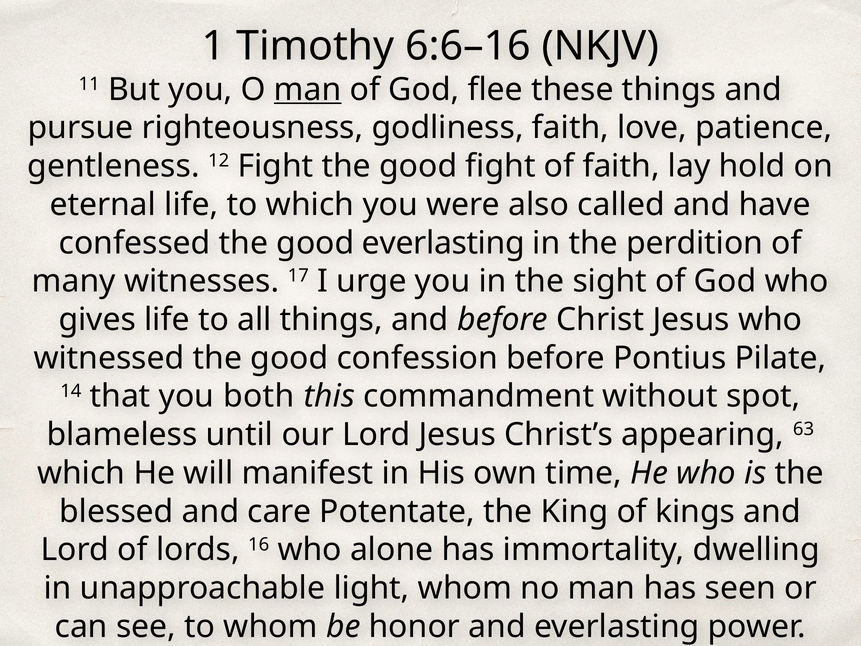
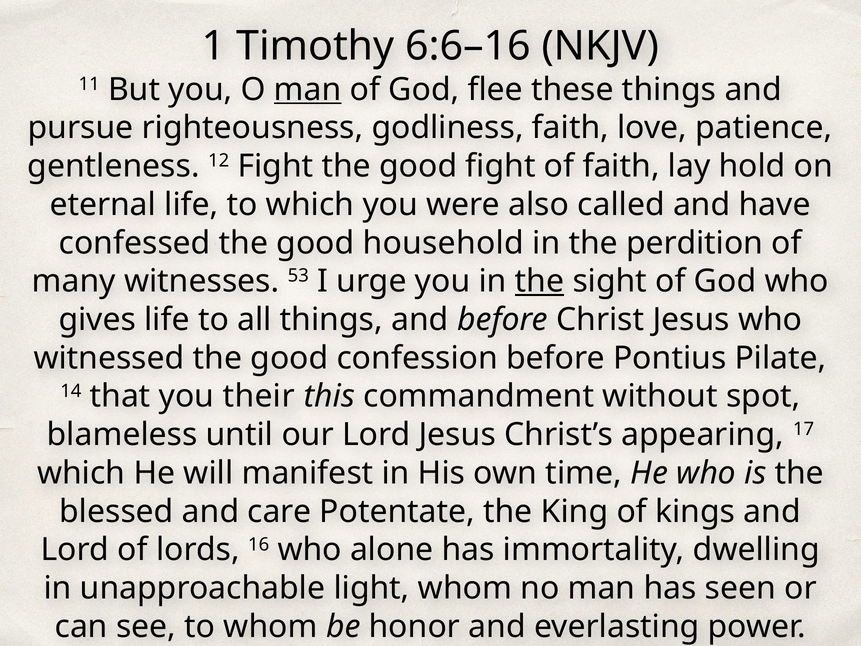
good everlasting: everlasting -> household (443, 243)
17: 17 -> 53 (298, 276)
the underline: none -> present (540, 281)
both: both -> their (259, 396)
63: 63 -> 17 (804, 429)
